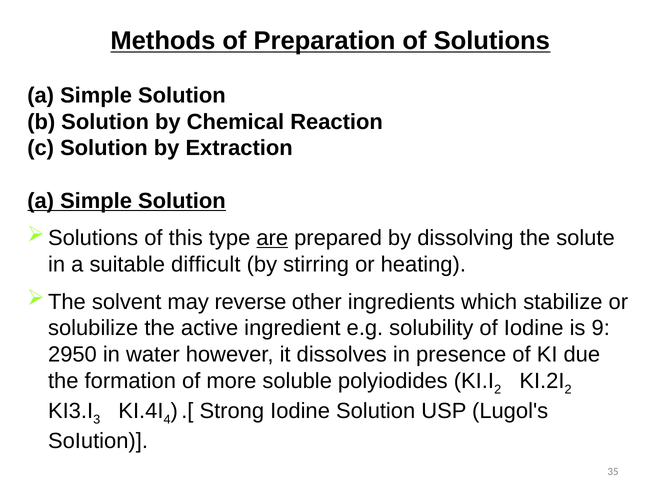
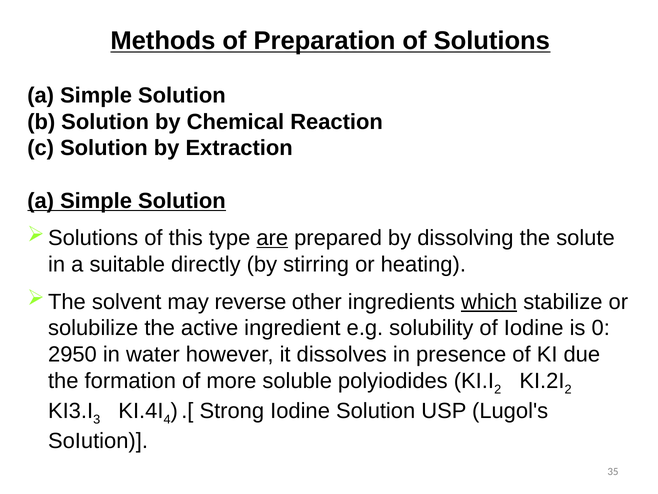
difficult: difficult -> directly (206, 264)
which underline: none -> present (489, 301)
9: 9 -> 0 (601, 328)
